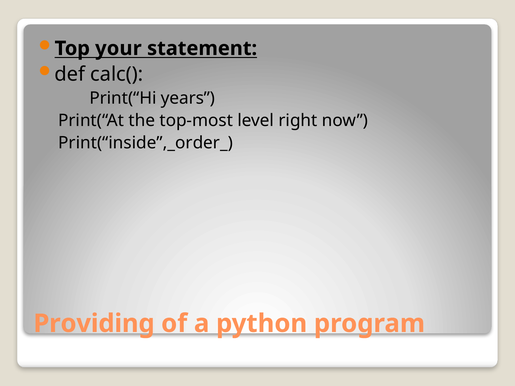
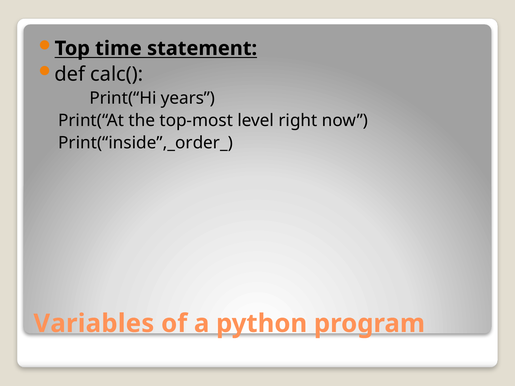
your: your -> time (118, 48)
Providing: Providing -> Variables (94, 324)
